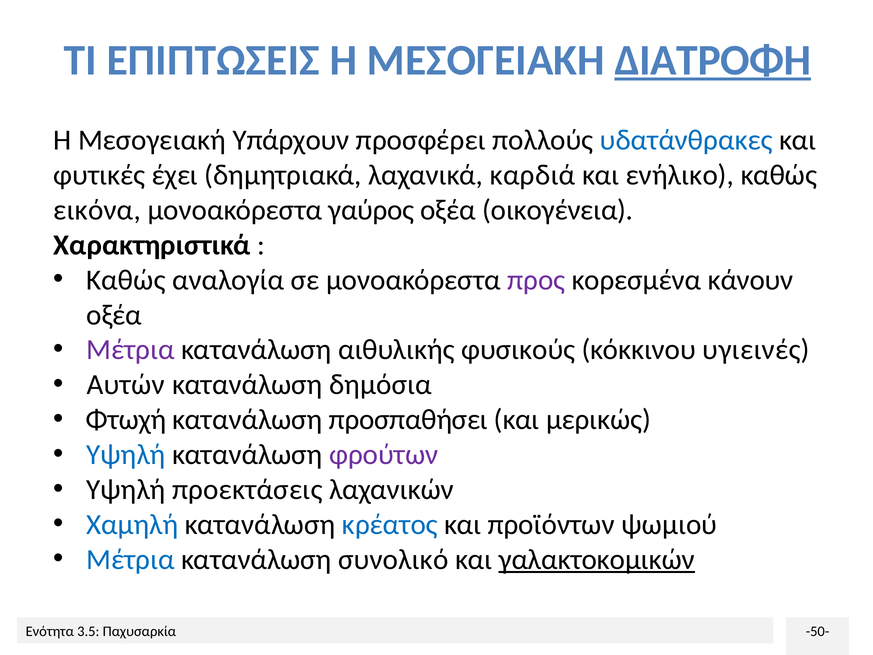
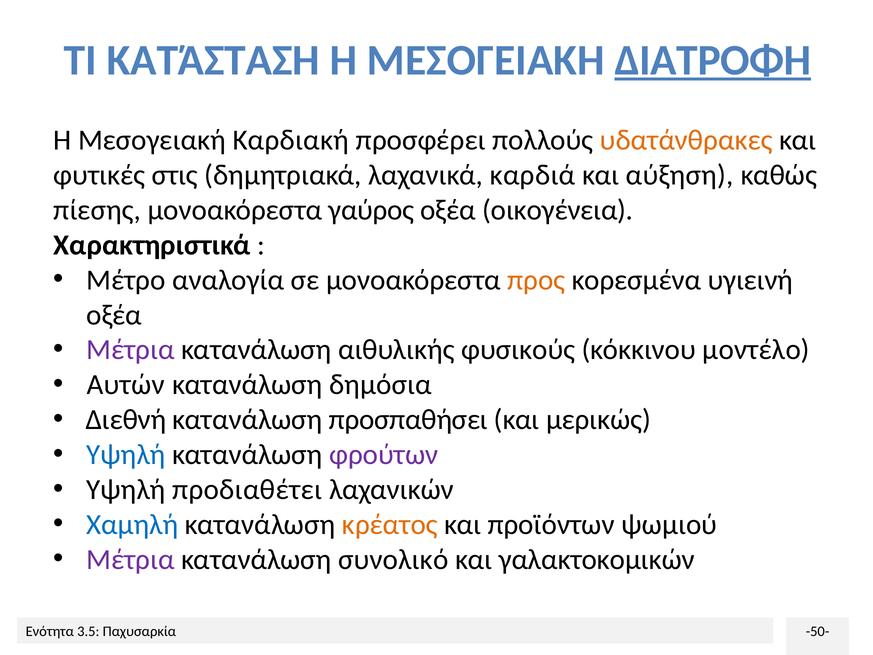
ΕΠΙΠΤΩΣΕΙΣ: ΕΠΙΠΤΩΣΕΙΣ -> ΚΑΤΆΣΤΑΣΗ (213, 60)
Υπάρχουν: Υπάρχουν -> Καρδιακή (291, 140)
υδατάνθρακες colour: blue -> orange (686, 140)
έχει: έχει -> στις (175, 175)
ενήλικο: ενήλικο -> αύξηση (680, 175)
εικόνα: εικόνα -> πίεσης (97, 210)
Καθώς: Καθώς -> Μέτρο (126, 280)
προς colour: purple -> orange (536, 280)
κάνουν: κάνουν -> υγιεινή (750, 280)
υγιεινές: υγιεινές -> μοντέλο (756, 350)
Φτωχή: Φτωχή -> Διεθνή (126, 420)
προεκτάσεις: προεκτάσεις -> προδιαθέτει (247, 489)
κρέατος colour: blue -> orange (390, 524)
Μέτρια colour: blue -> purple (130, 559)
γαλακτοκομικών underline: present -> none (597, 559)
